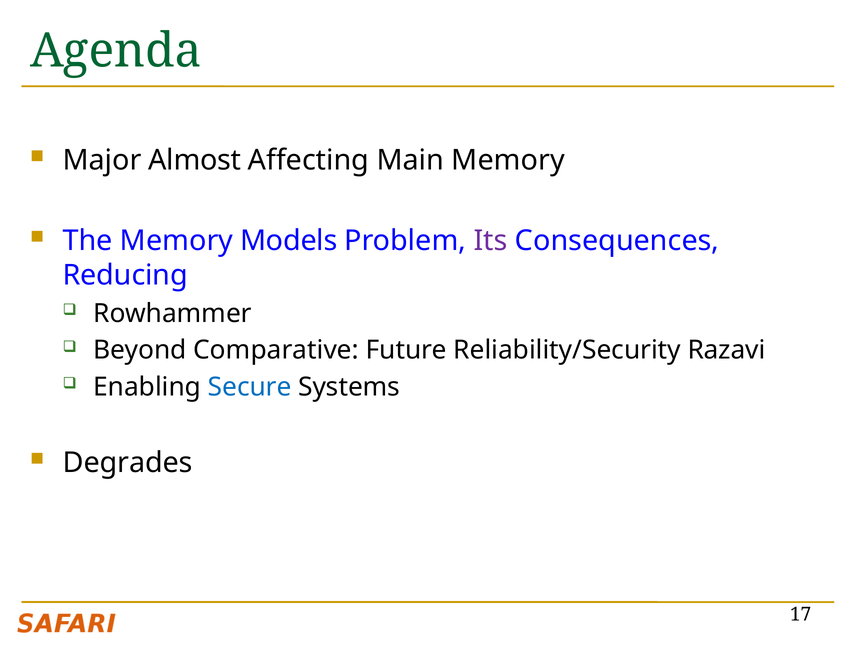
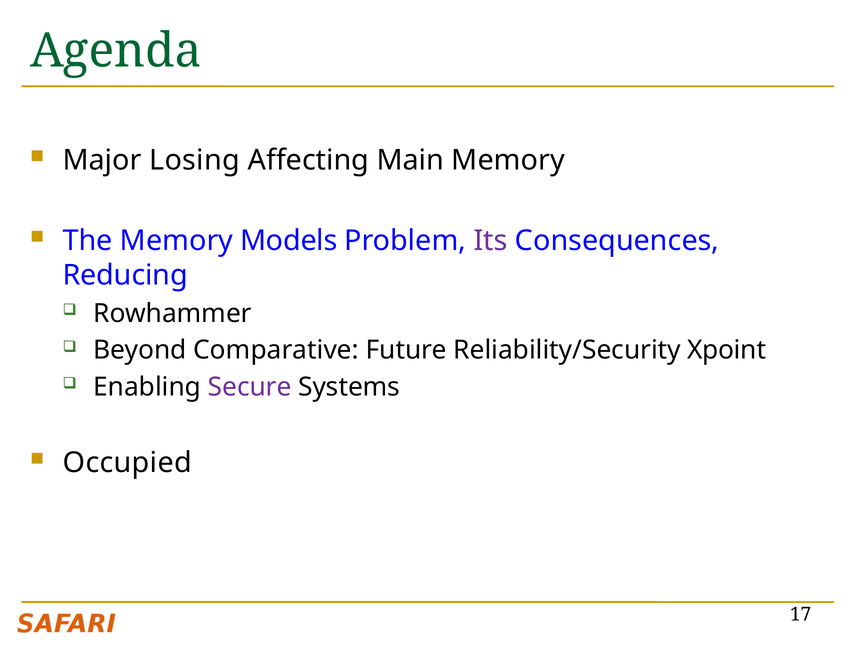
Almost: Almost -> Losing (194, 160)
Razavi: Razavi -> Xpoint (727, 350)
Secure colour: blue -> purple (250, 387)
Degrades: Degrades -> Occupied (127, 463)
